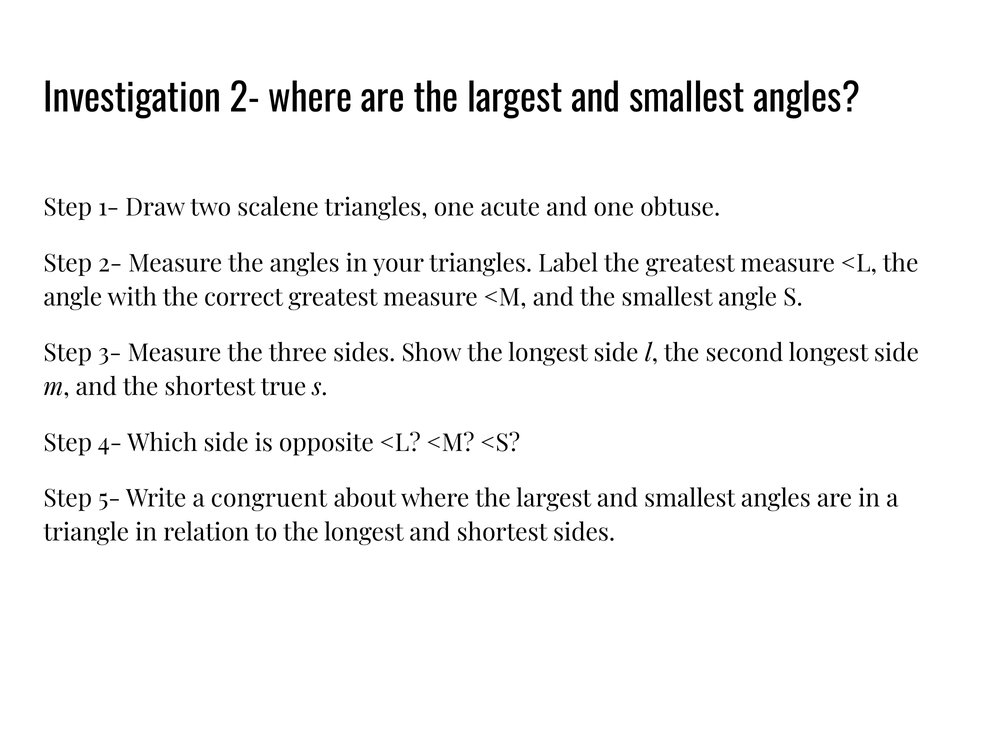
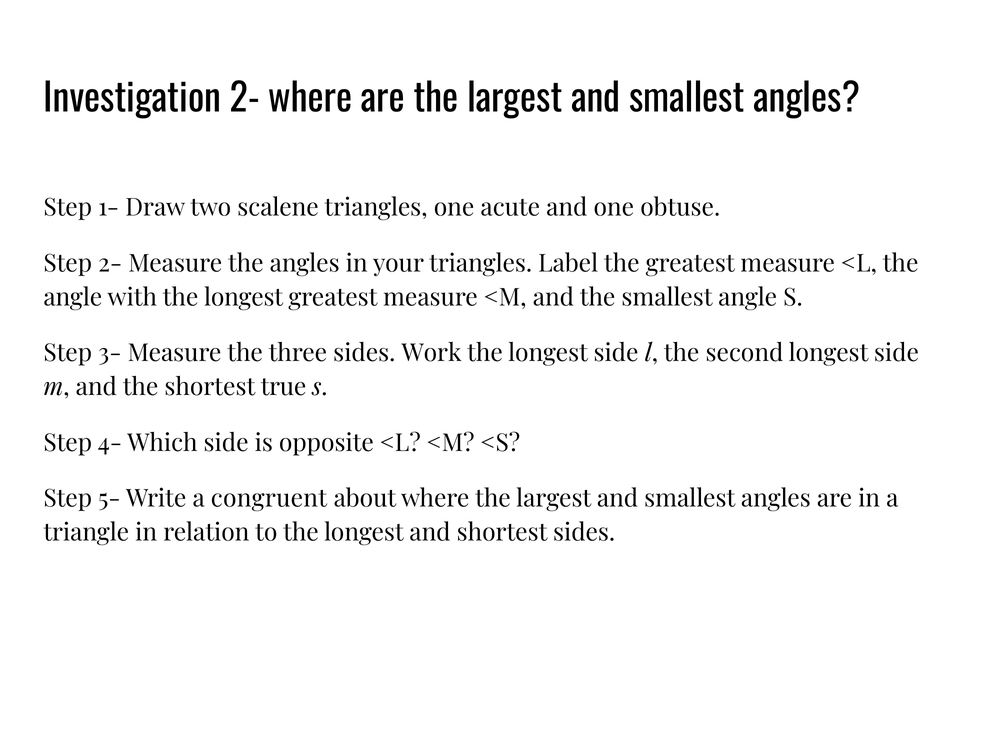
with the correct: correct -> longest (244, 298)
Show: Show -> Work (432, 353)
